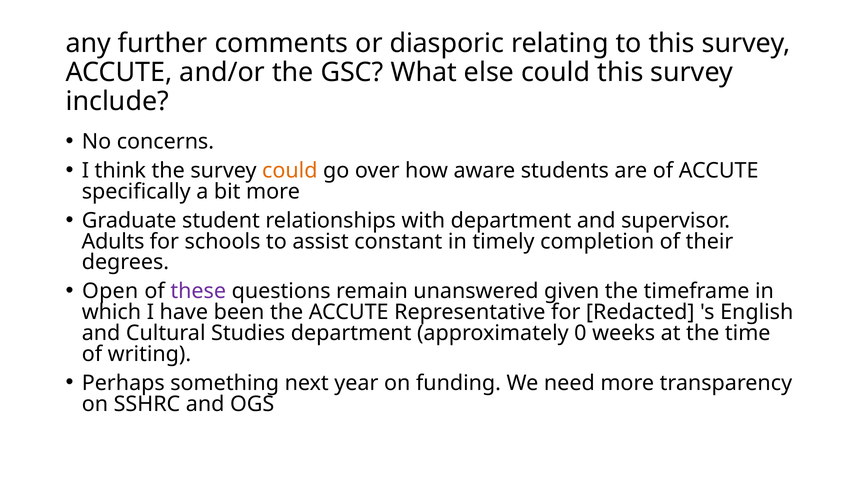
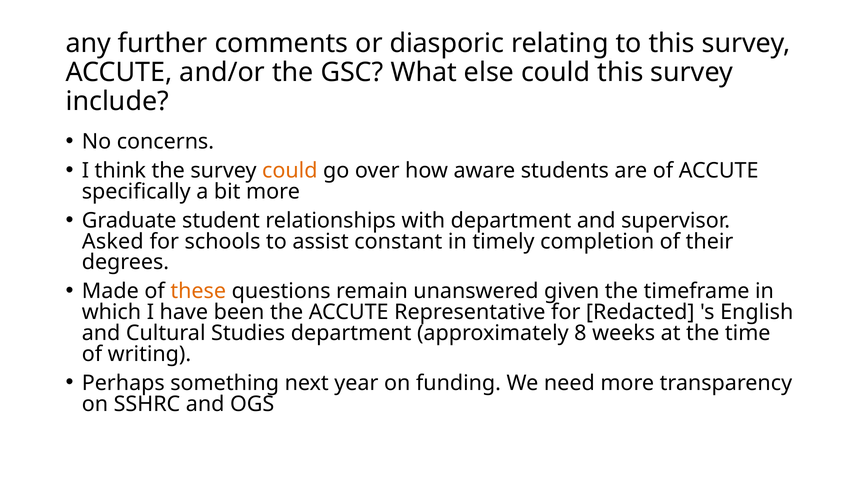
Adults: Adults -> Asked (113, 242)
Open: Open -> Made (110, 291)
these colour: purple -> orange (198, 291)
0: 0 -> 8 (580, 333)
